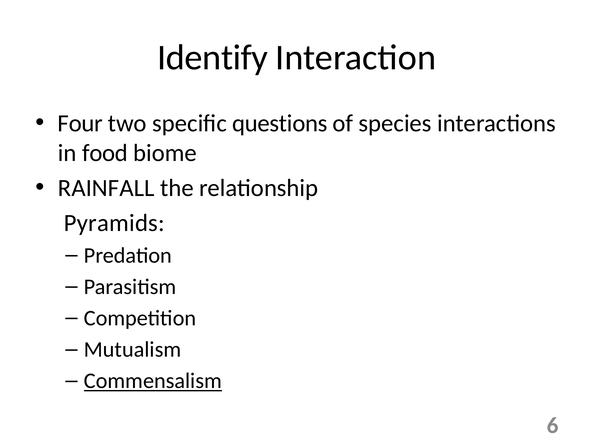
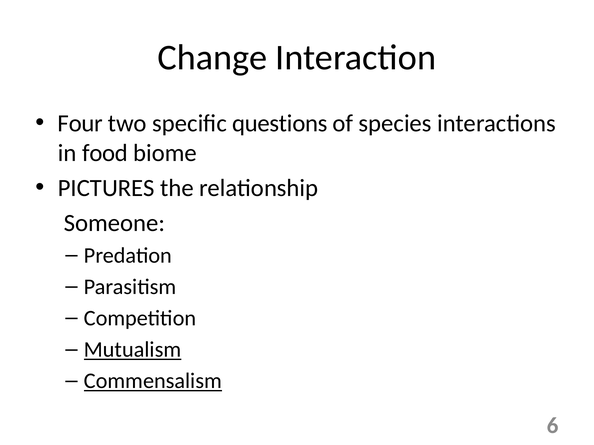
Identify: Identify -> Change (212, 58)
RAINFALL: RAINFALL -> PICTURES (106, 188)
Pyramids: Pyramids -> Someone (115, 223)
Mutualism underline: none -> present (133, 350)
